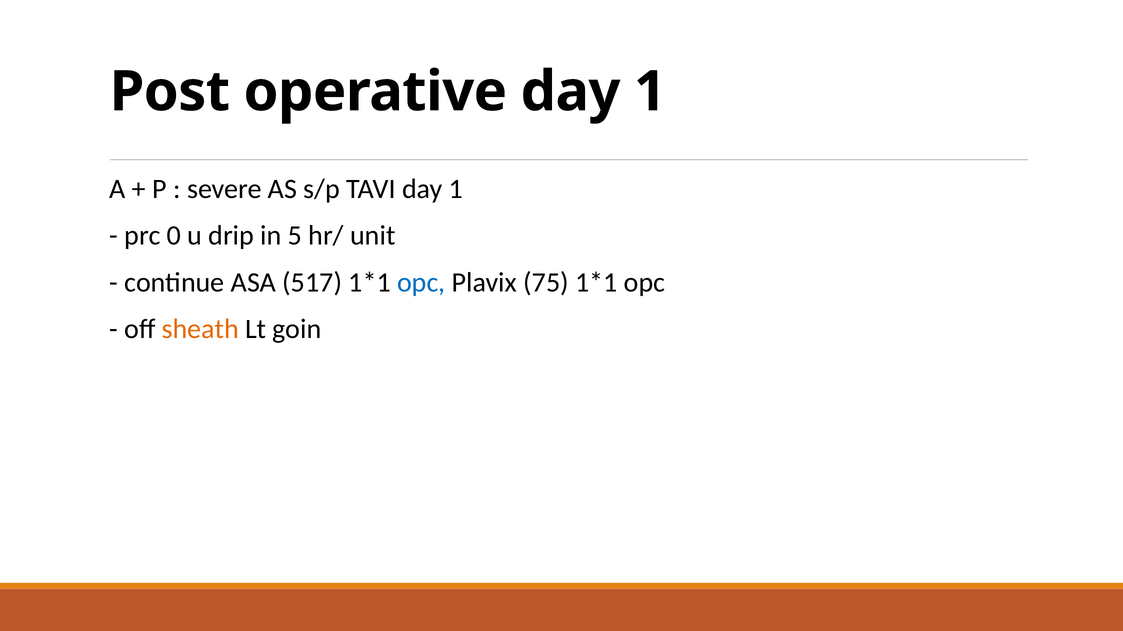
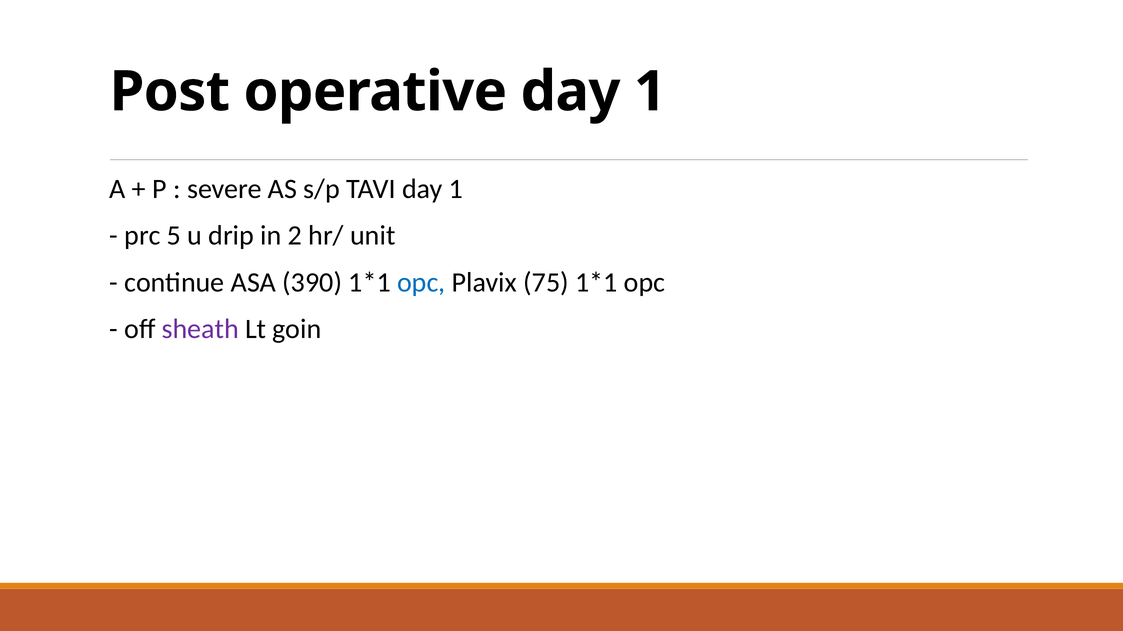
0: 0 -> 5 (174, 236)
5: 5 -> 2 (295, 236)
517: 517 -> 390 (312, 283)
sheath colour: orange -> purple (200, 329)
